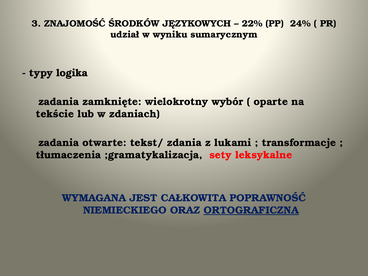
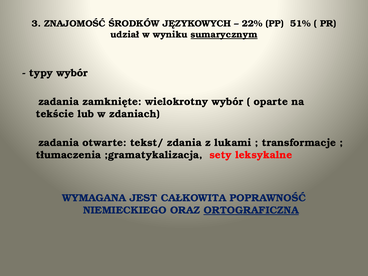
24%: 24% -> 51% (300, 24)
sumarycznym underline: none -> present (224, 35)
typy logika: logika -> wybór (72, 73)
